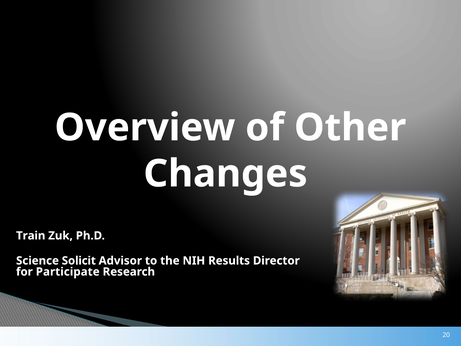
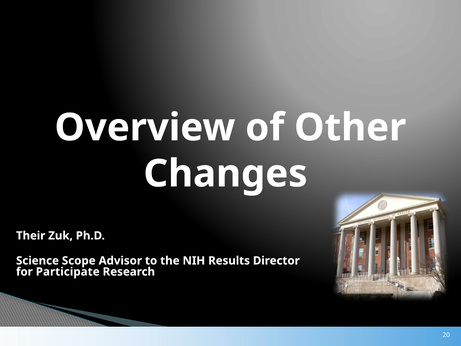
Train: Train -> Their (31, 236)
Solicit: Solicit -> Scope (79, 261)
